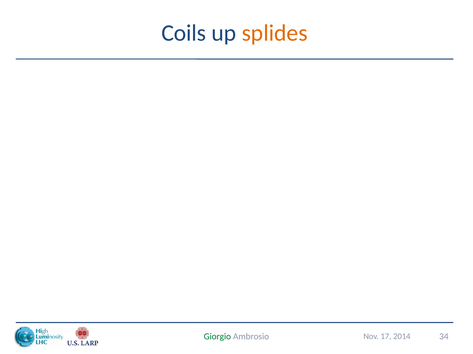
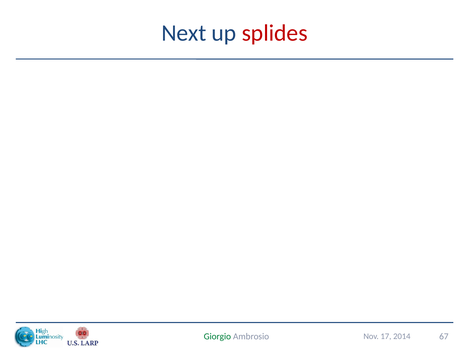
Coils: Coils -> Next (184, 33)
splides colour: orange -> red (275, 33)
34: 34 -> 67 (444, 337)
